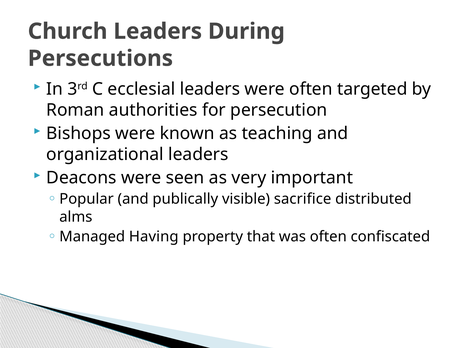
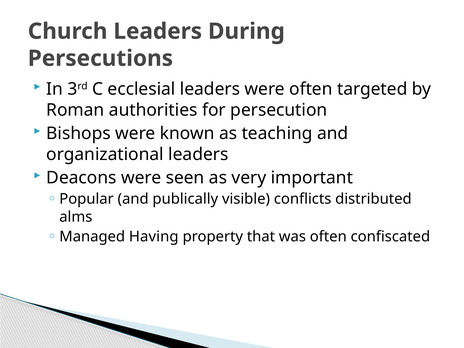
sacrifice: sacrifice -> conflicts (303, 199)
